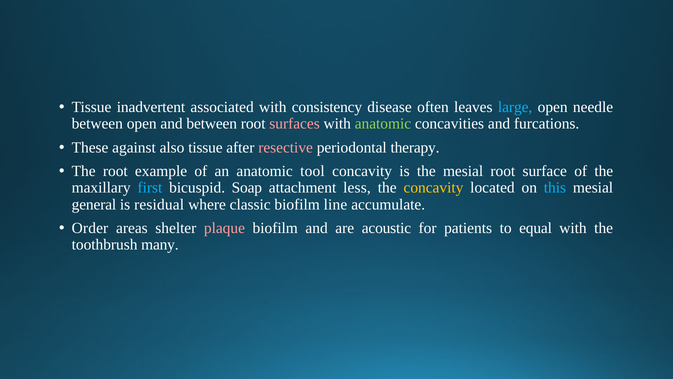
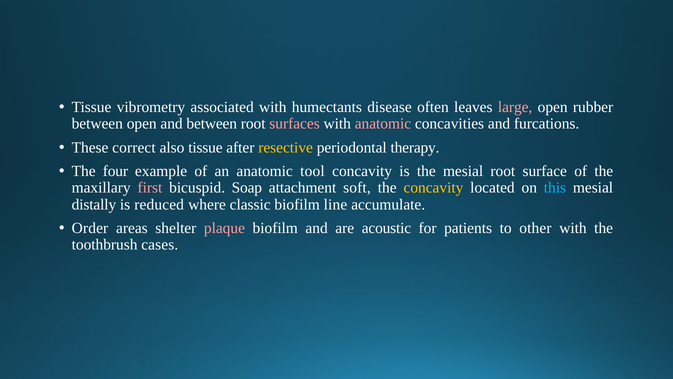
inadvertent: inadvertent -> vibrometry (151, 107)
consistency: consistency -> humectants (327, 107)
large colour: light blue -> pink (515, 107)
needle: needle -> rubber (593, 107)
anatomic colour: light green -> pink (383, 124)
against: against -> correct (134, 147)
resective colour: pink -> yellow (286, 147)
The root: root -> four (115, 171)
first colour: light blue -> pink (150, 188)
less: less -> soft (357, 188)
general: general -> distally (94, 204)
residual: residual -> reduced (159, 204)
equal: equal -> other (535, 228)
many: many -> cases (160, 245)
